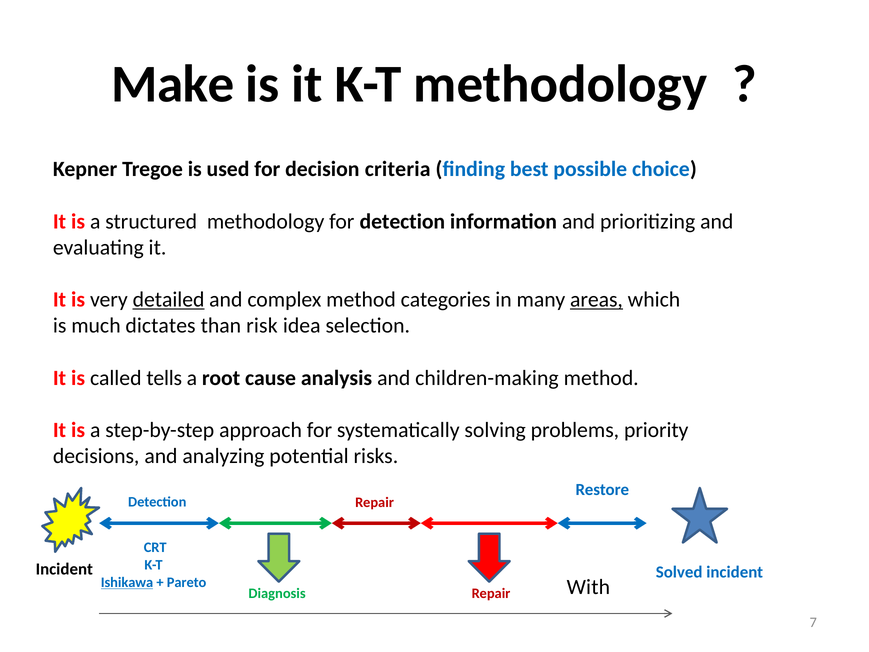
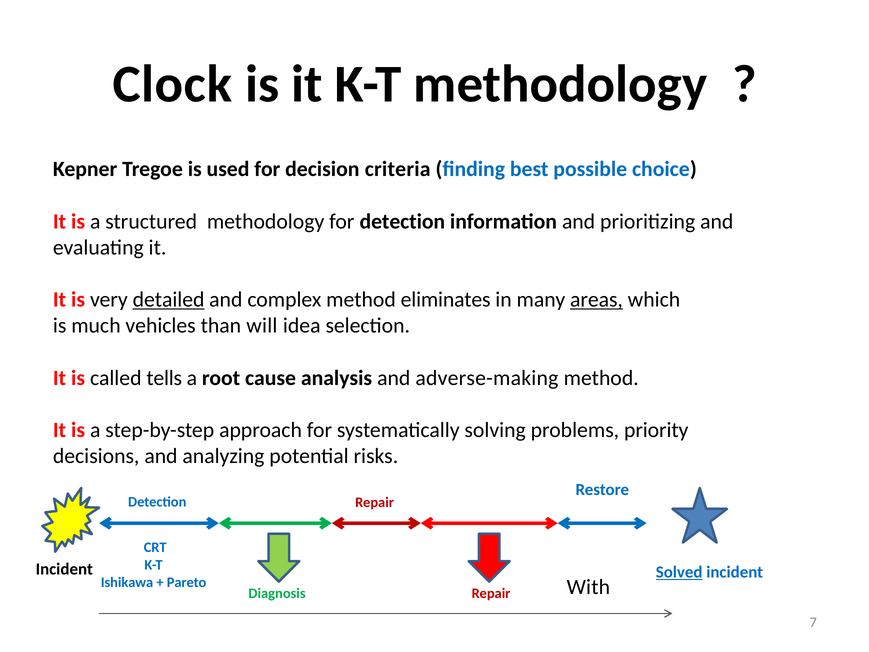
Make: Make -> Clock (172, 84)
categories: categories -> eliminates (446, 300)
dictates: dictates -> vehicles (161, 326)
risk: risk -> will (262, 326)
children-making: children-making -> adverse-making (487, 378)
Solved underline: none -> present (679, 572)
Ishikawa underline: present -> none (127, 582)
